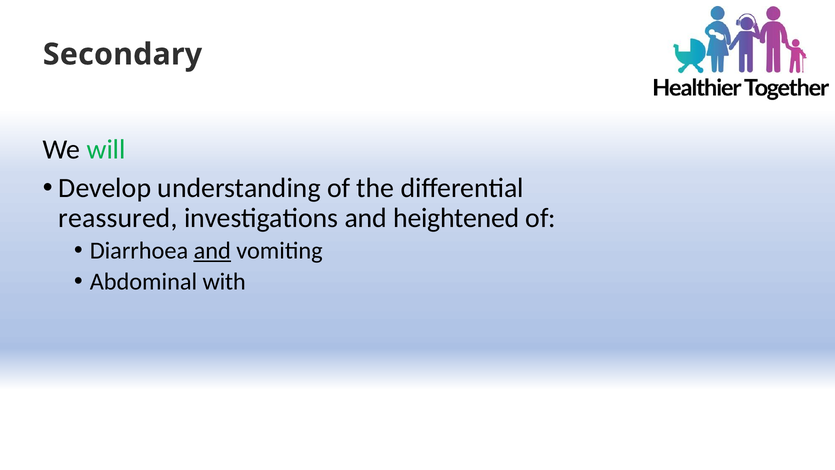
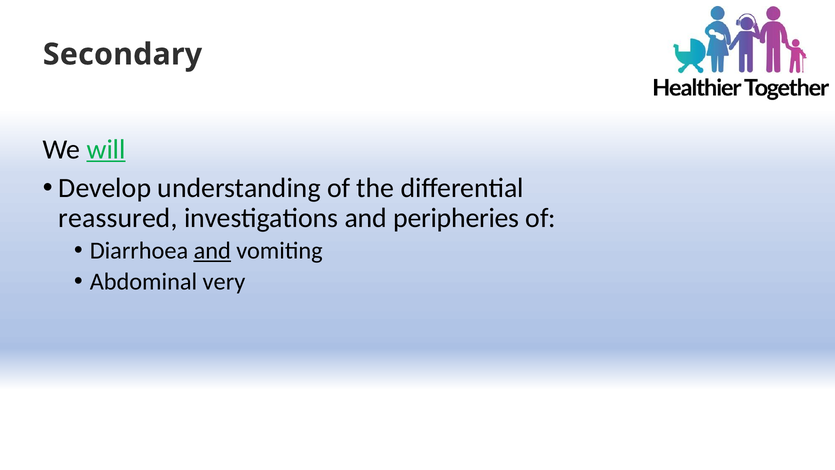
will underline: none -> present (106, 149)
heightened: heightened -> peripheries (456, 218)
with: with -> very (224, 281)
